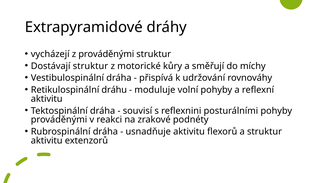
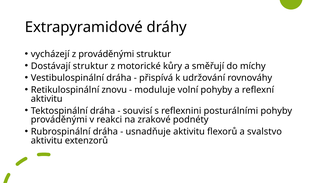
dráhu: dráhu -> znovu (114, 90)
a struktur: struktur -> svalstvo (264, 131)
